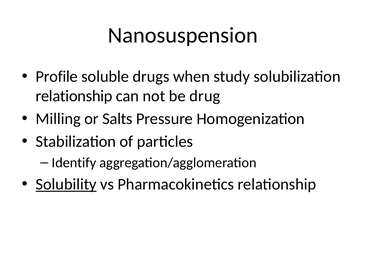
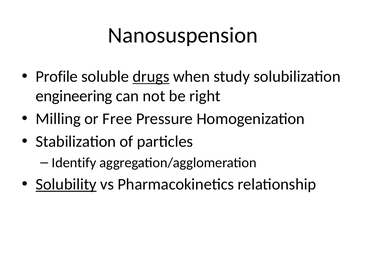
drugs underline: none -> present (151, 77)
relationship: relationship -> engineering (74, 96)
drug: drug -> right (205, 96)
Salts: Salts -> Free (117, 119)
